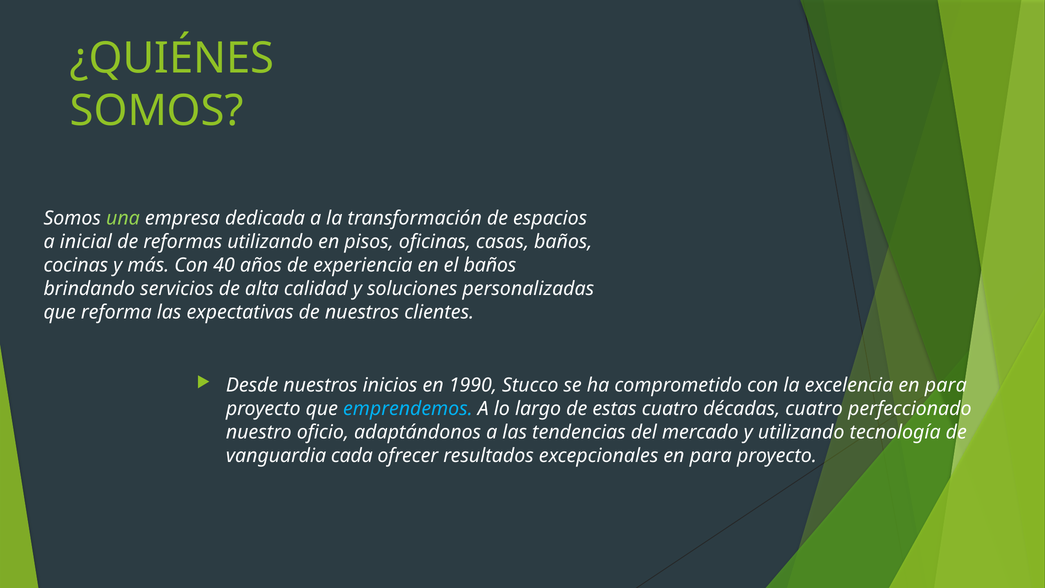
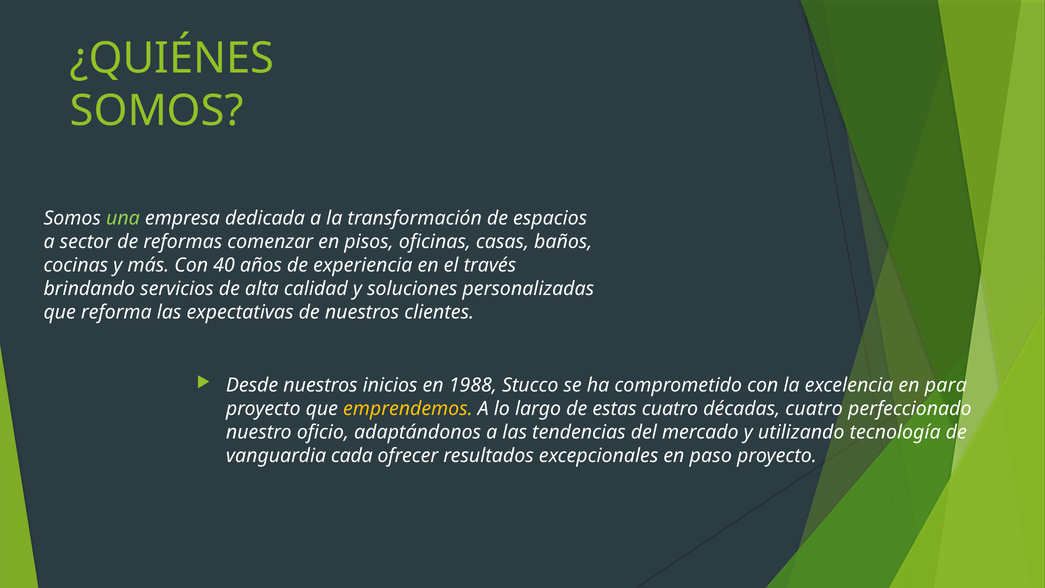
inicial: inicial -> sector (86, 242)
reformas utilizando: utilizando -> comenzar (270, 242)
el baños: baños -> través (490, 265)
1990: 1990 -> 1988 (473, 385)
emprendemos colour: light blue -> yellow (408, 409)
excepcionales en para: para -> paso (711, 456)
